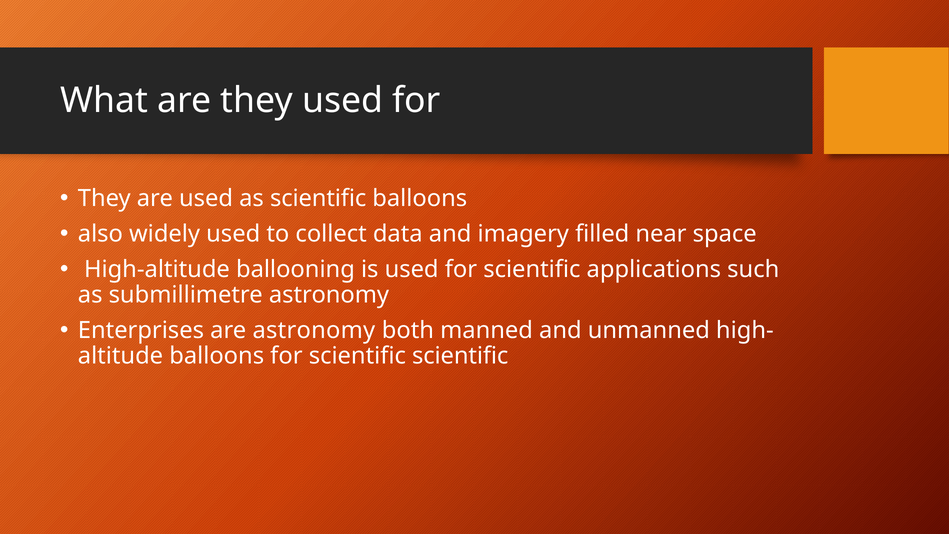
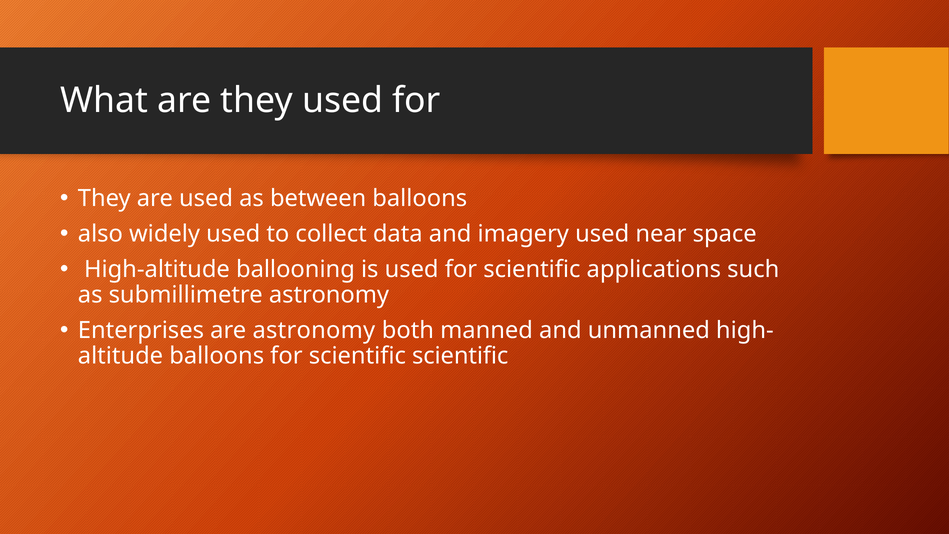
as scientific: scientific -> between (318, 198)
imagery filled: filled -> used (602, 234)
